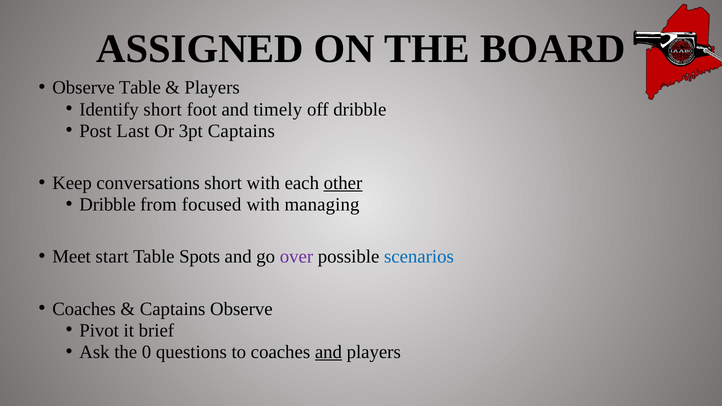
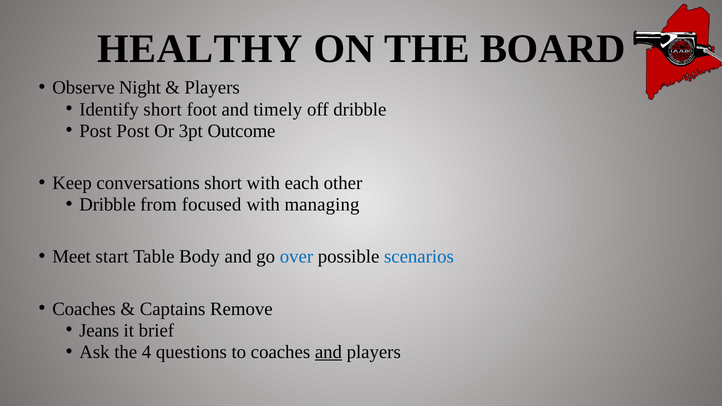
ASSIGNED: ASSIGNED -> HEALTHY (200, 49)
Observe Table: Table -> Night (140, 88)
Post Last: Last -> Post (133, 131)
3pt Captains: Captains -> Outcome (241, 131)
other underline: present -> none (343, 183)
Spots: Spots -> Body (200, 257)
over colour: purple -> blue (296, 257)
Captains Observe: Observe -> Remove (241, 309)
Pivot: Pivot -> Jeans (99, 331)
0: 0 -> 4 (147, 352)
